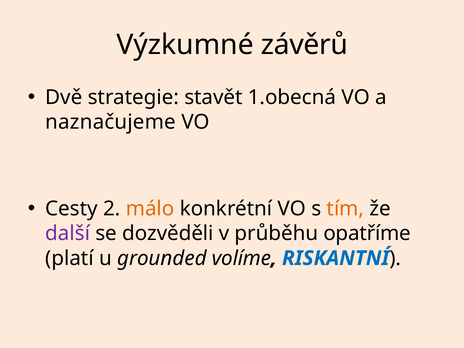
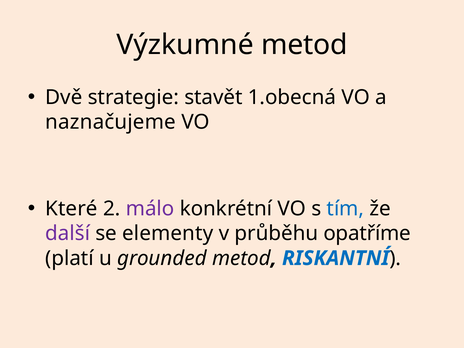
Výzkumné závěrů: závěrů -> metod (304, 45)
Cesty: Cesty -> Které (71, 209)
málo colour: orange -> purple (150, 209)
tím colour: orange -> blue (345, 209)
dozvěděli: dozvěděli -> elementy (168, 233)
grounded volíme: volíme -> metod (241, 258)
